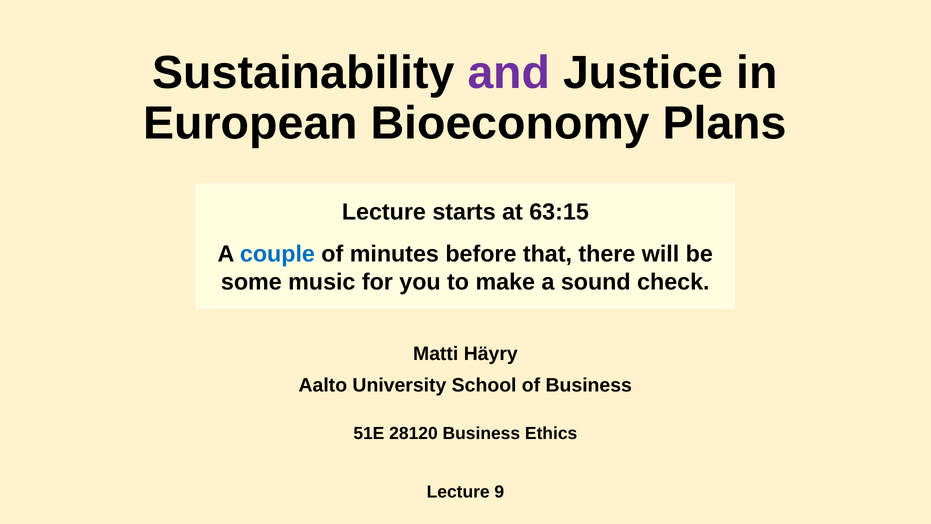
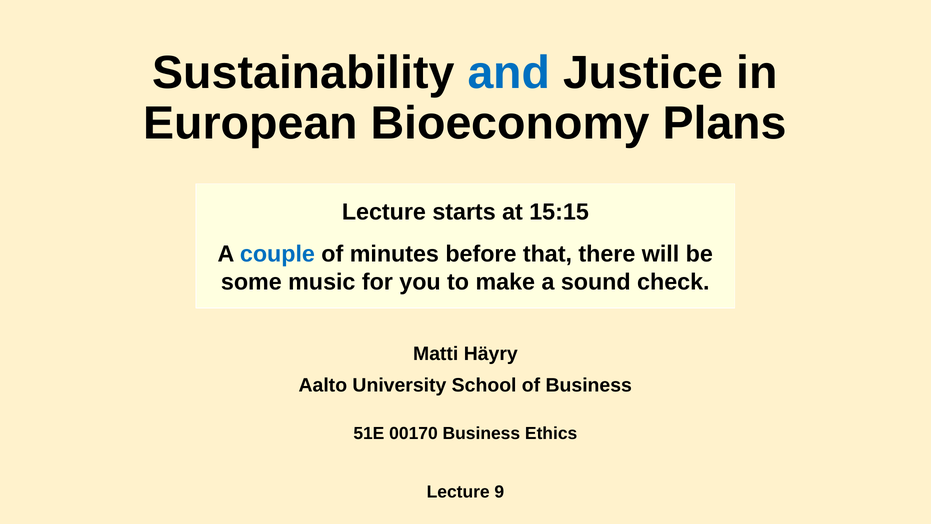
and colour: purple -> blue (509, 73)
63:15: 63:15 -> 15:15 (559, 212)
28120: 28120 -> 00170 (413, 433)
